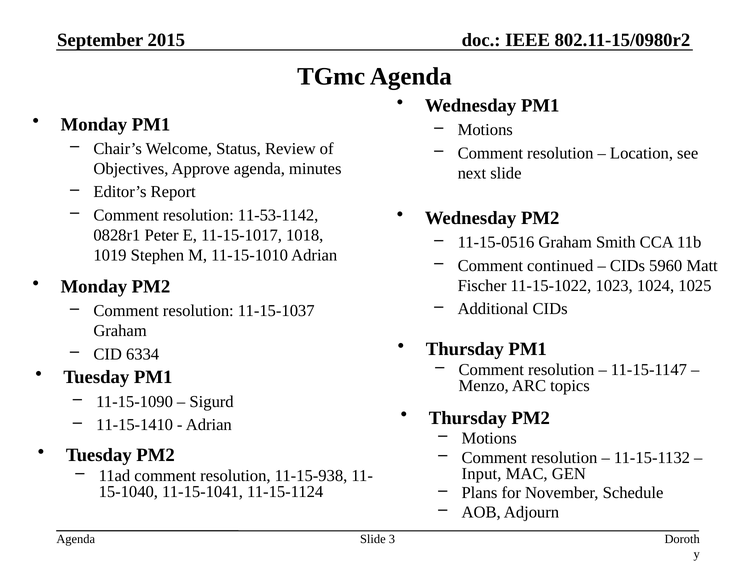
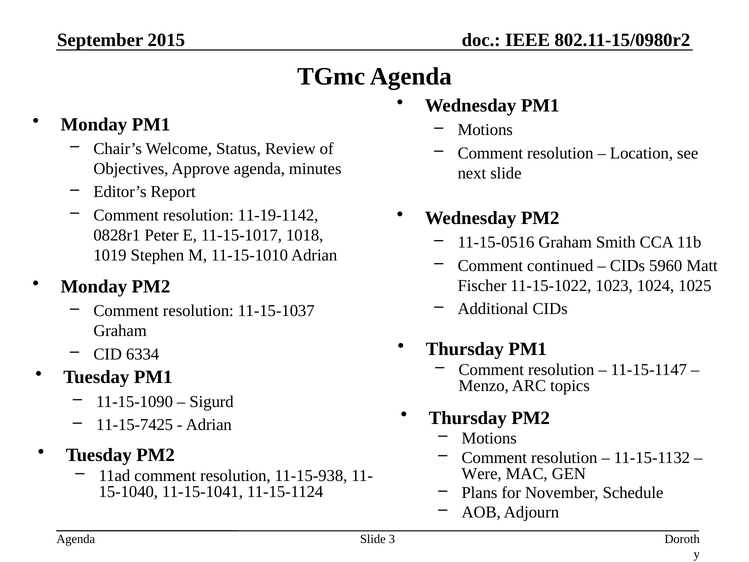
11-53-1142: 11-53-1142 -> 11-19-1142 (278, 215)
11-15-1410: 11-15-1410 -> 11-15-7425 (135, 425)
Input: Input -> Were (482, 473)
